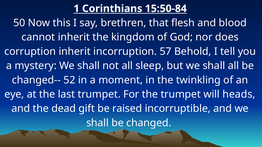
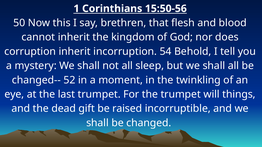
15:50-84: 15:50-84 -> 15:50-56 (166, 9)
57: 57 -> 54 (166, 52)
heads: heads -> things (239, 95)
